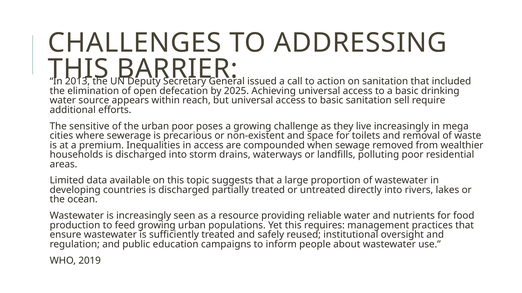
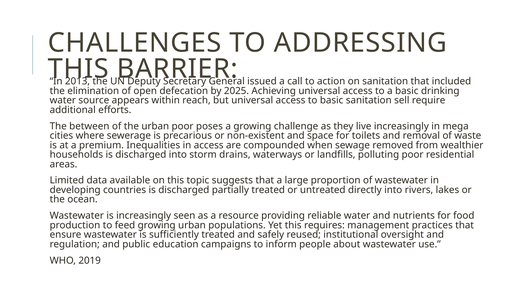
sensitive: sensitive -> between (89, 126)
